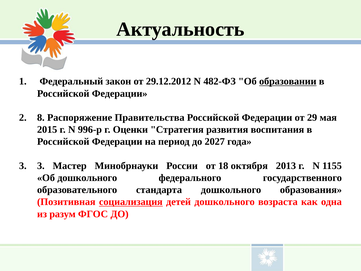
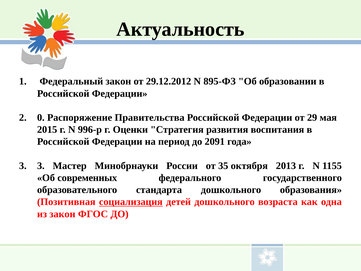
482-ФЗ: 482-ФЗ -> 895-ФЗ (220, 81)
образовании underline: present -> none (288, 81)
8: 8 -> 0 (41, 117)
2027: 2027 -> 2091 (215, 142)
18: 18 -> 35 (223, 166)
Об дошкольного: дошкольного -> современных (87, 178)
из разум: разум -> закон (62, 214)
